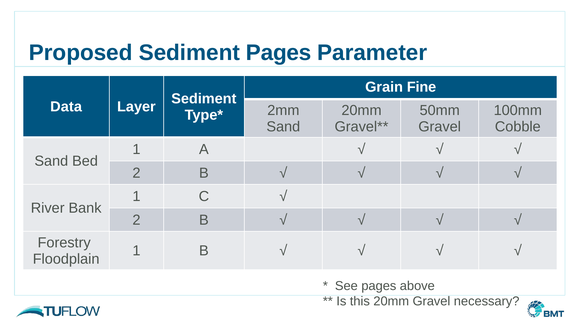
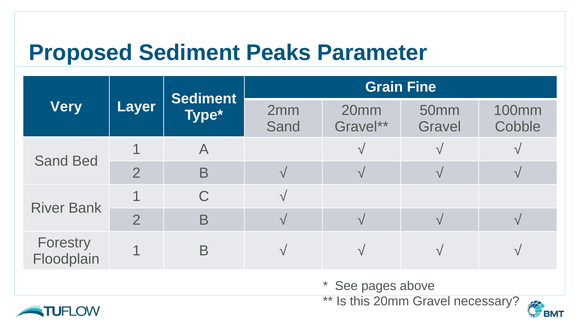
Sediment Pages: Pages -> Peaks (279, 53)
Data: Data -> Very (66, 107)
